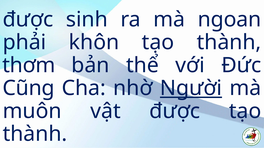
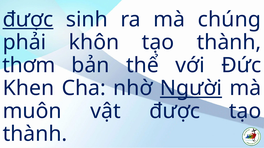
được underline: none -> present (28, 20)
ngoan: ngoan -> chúng (229, 20)
Cũng: Cũng -> Khen (28, 88)
